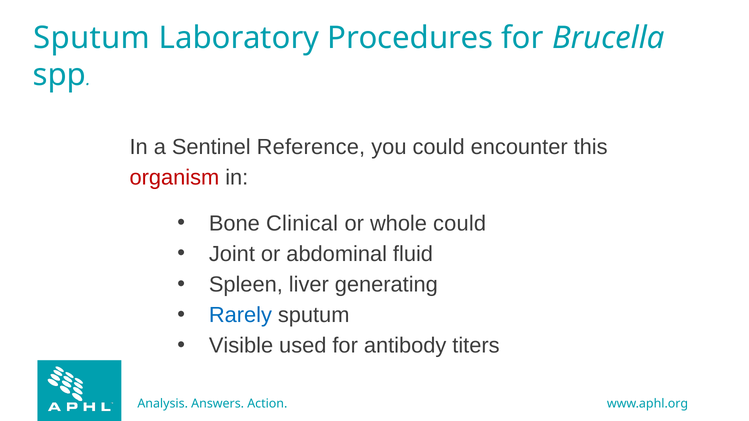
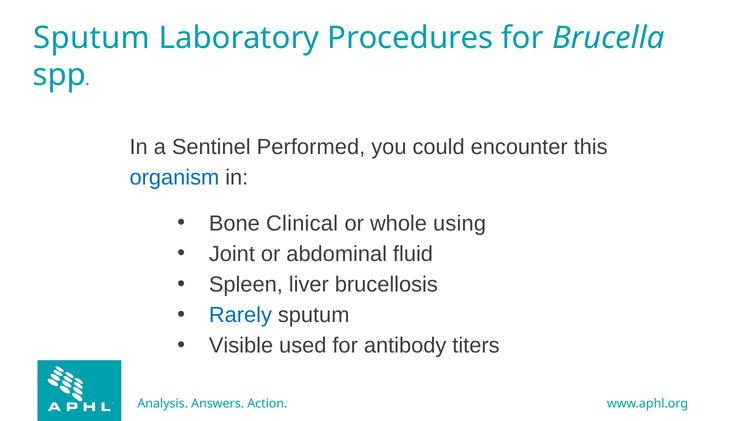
Reference: Reference -> Performed (311, 147)
organism colour: red -> blue (174, 178)
whole could: could -> using (460, 223)
generating: generating -> brucellosis (386, 285)
